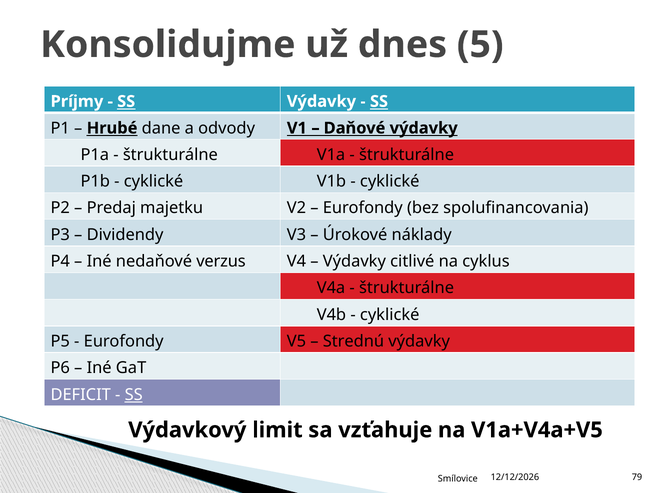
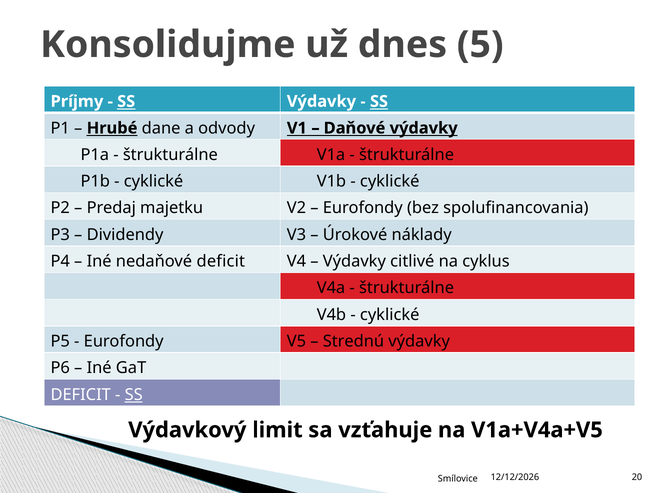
nedaňové verzus: verzus -> deficit (221, 262)
79: 79 -> 20 (637, 478)
